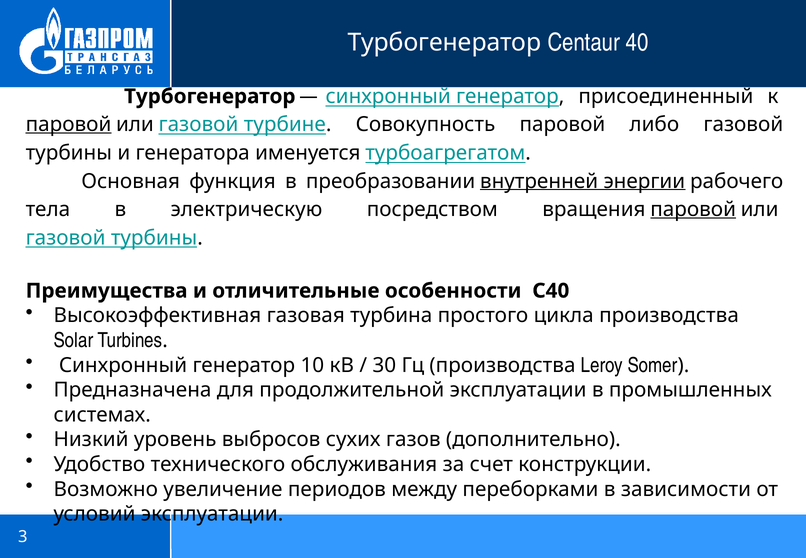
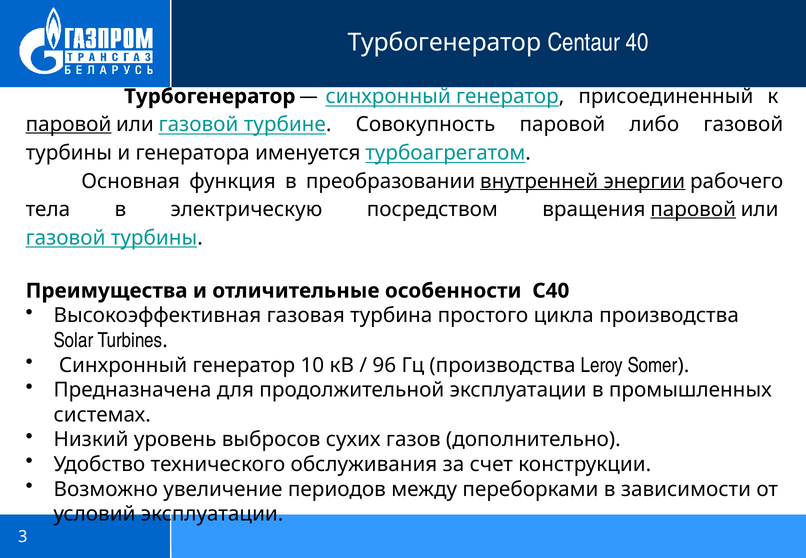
30: 30 -> 96 (384, 365)
